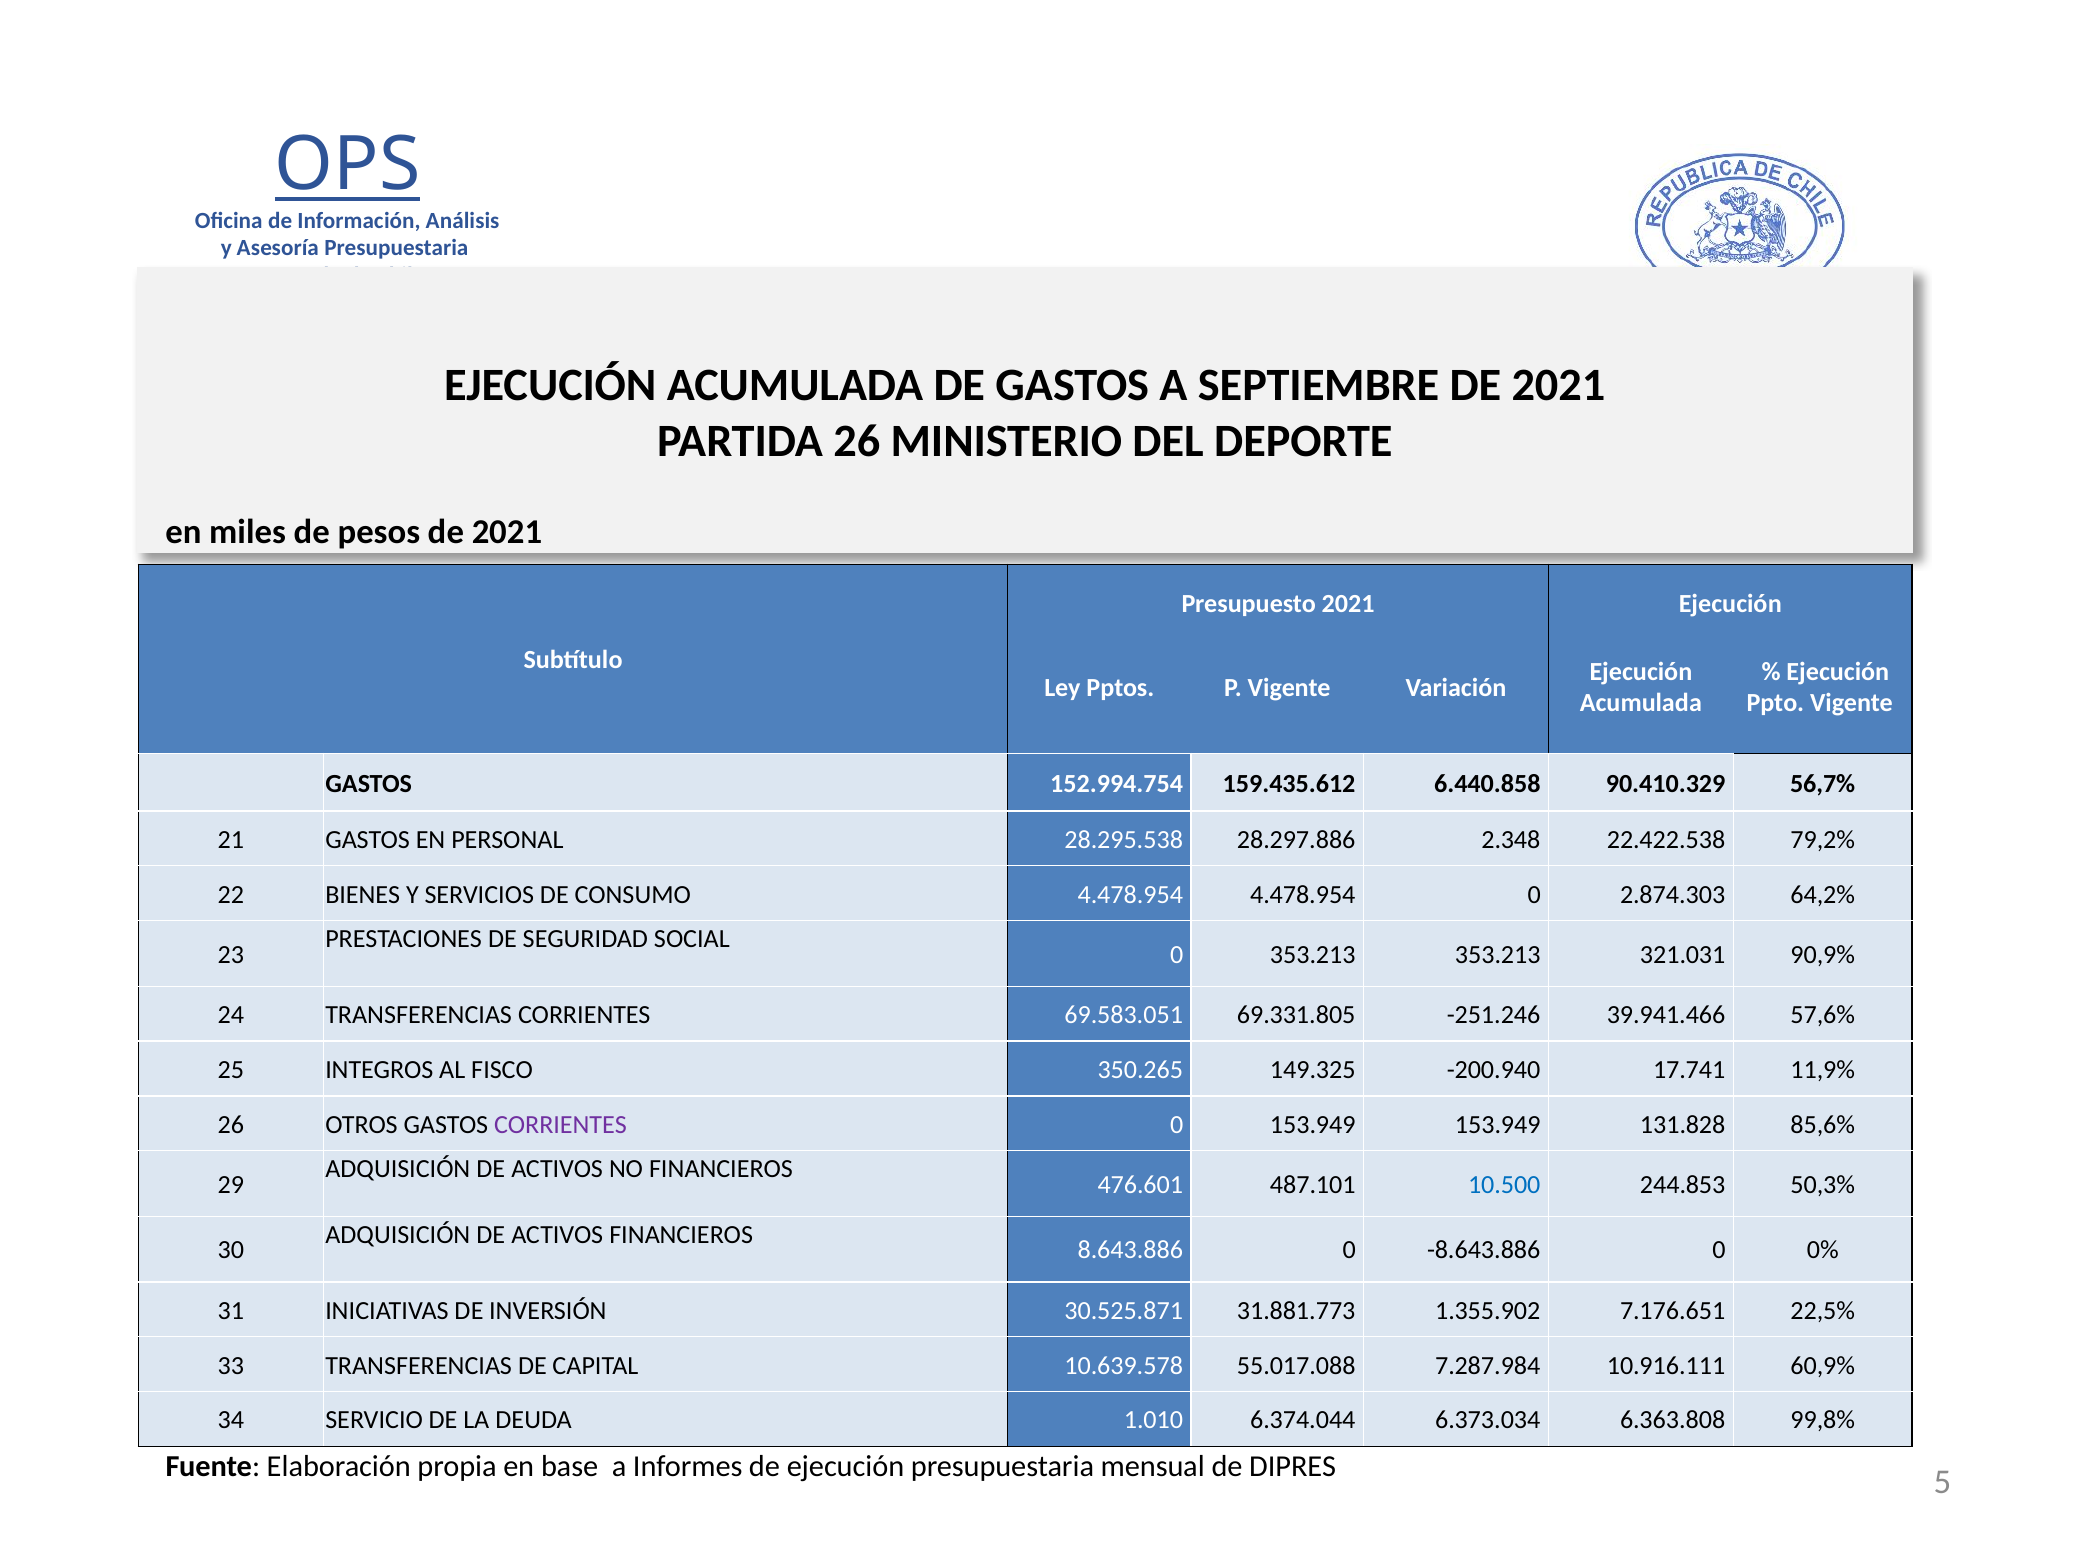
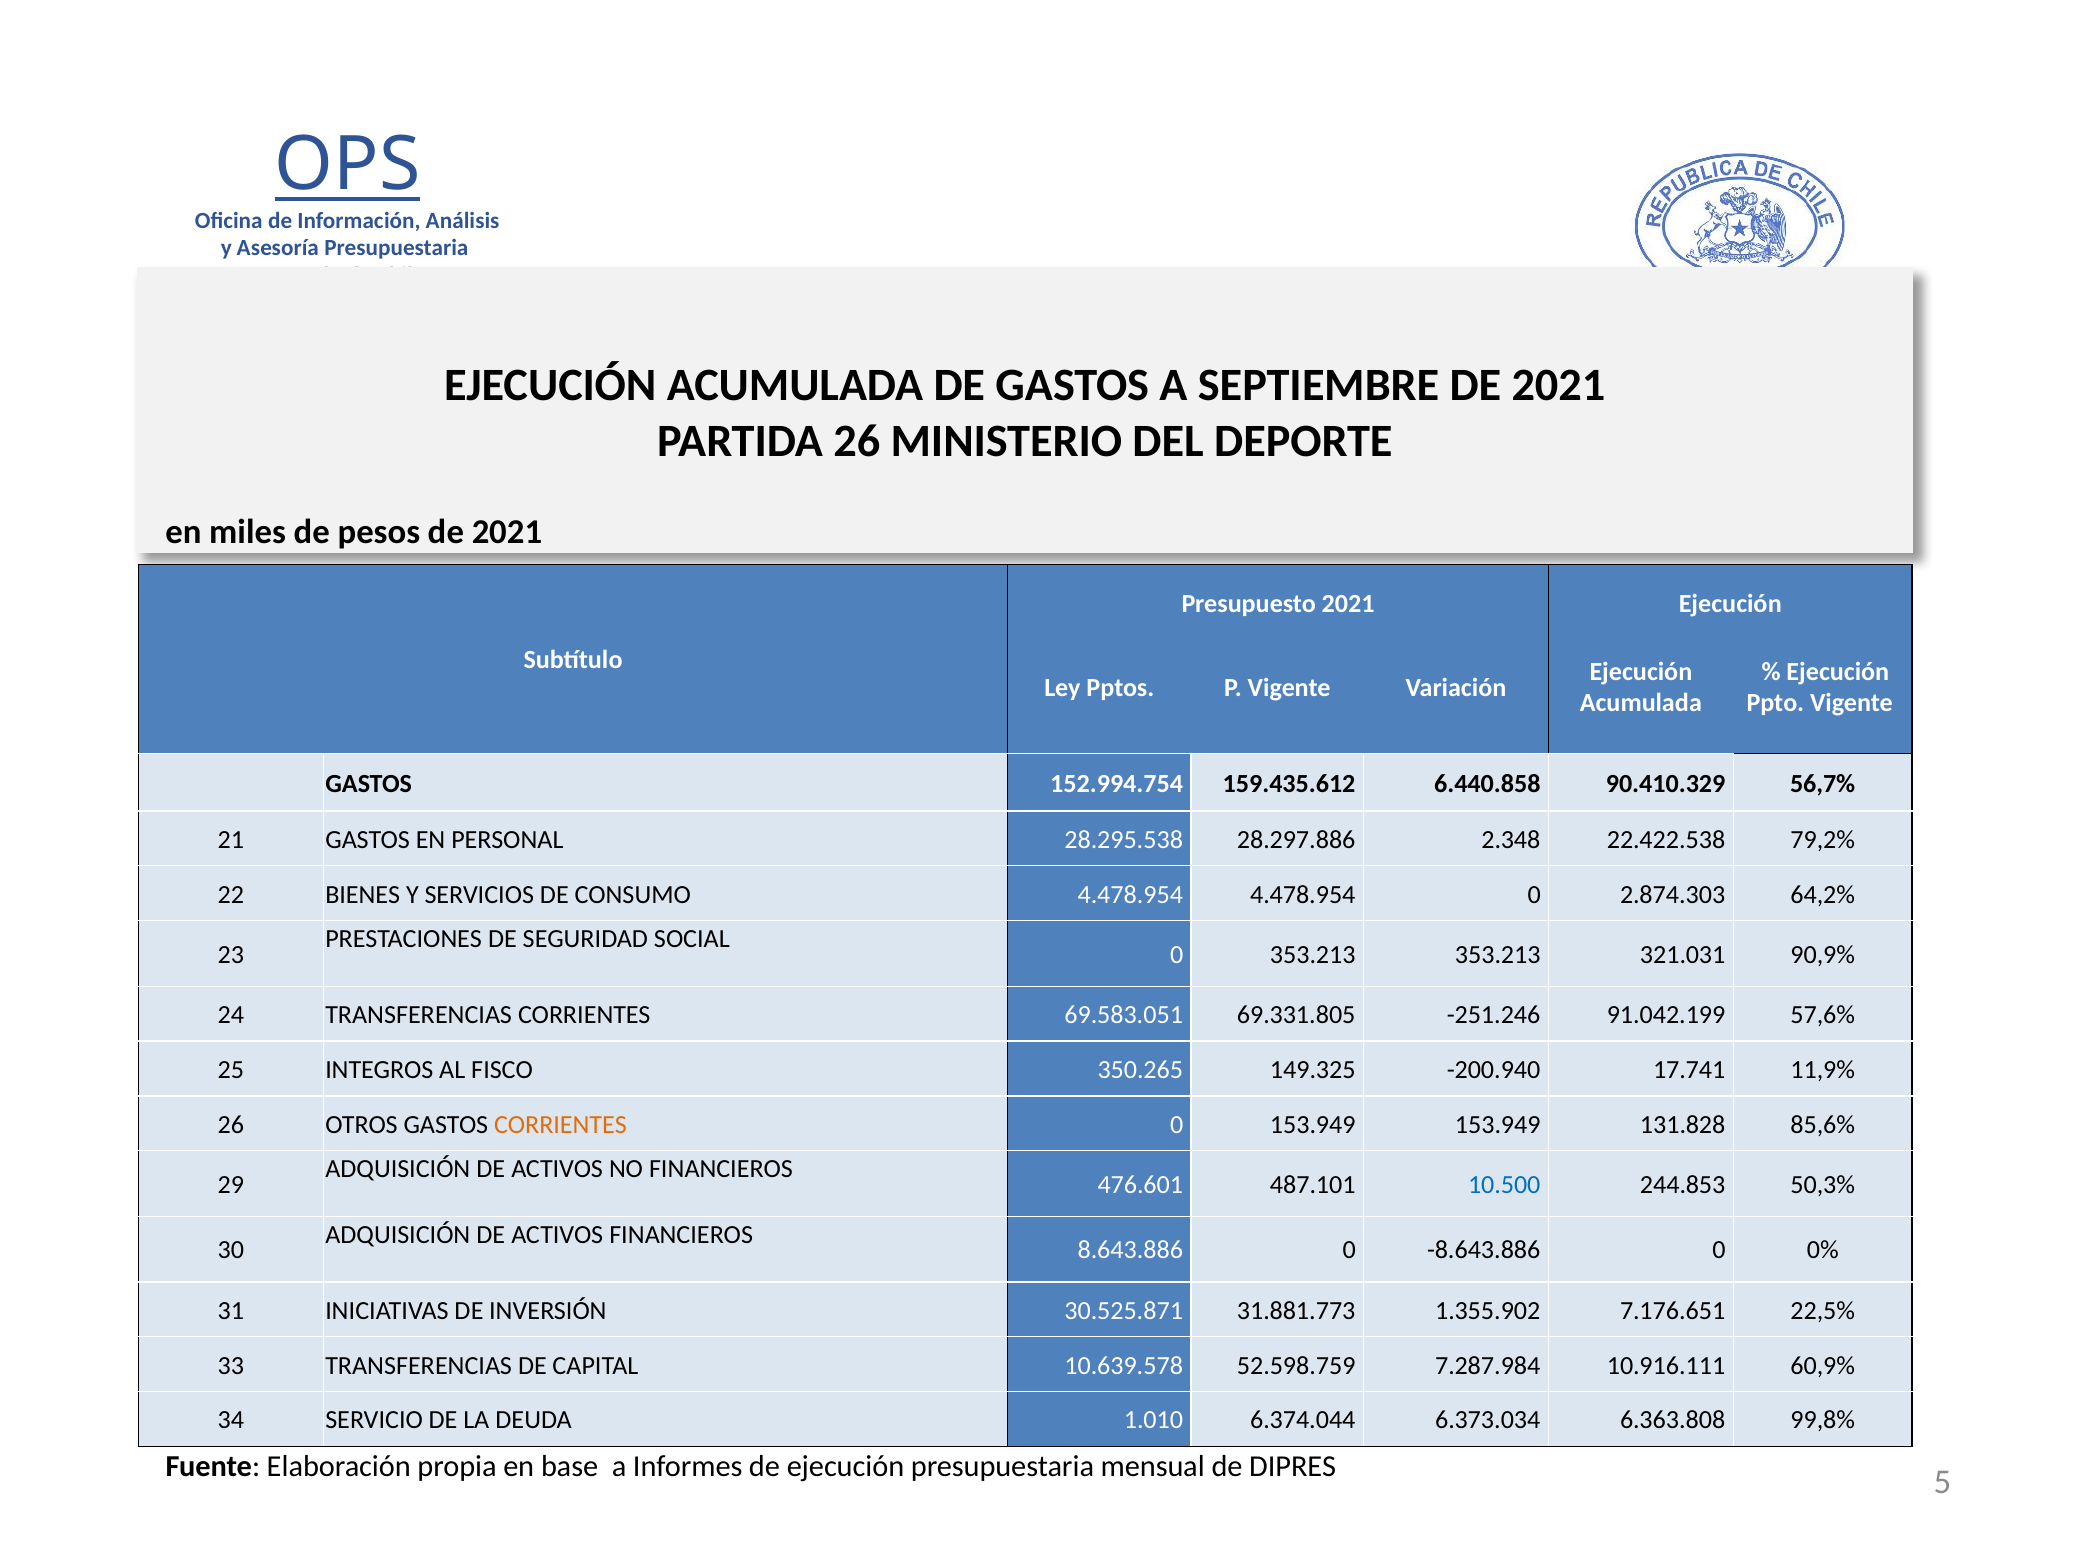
39.941.466: 39.941.466 -> 91.042.199 (1666, 1015)
CORRIENTES colour: purple -> orange (560, 1125)
55.017.088: 55.017.088 -> 52.598.759 (1296, 1366)
